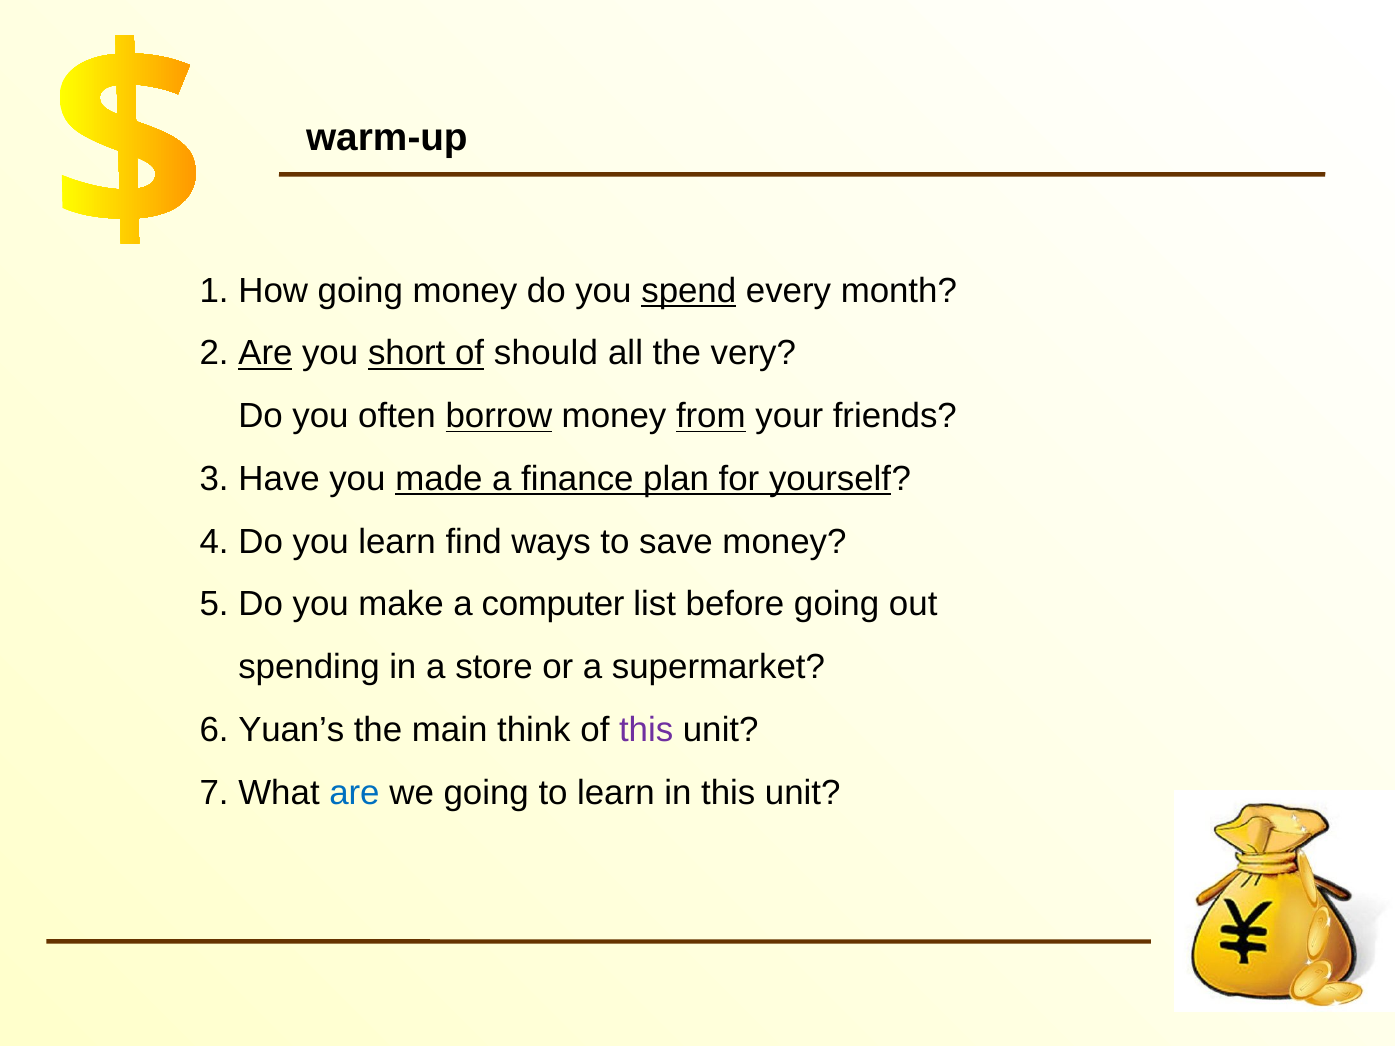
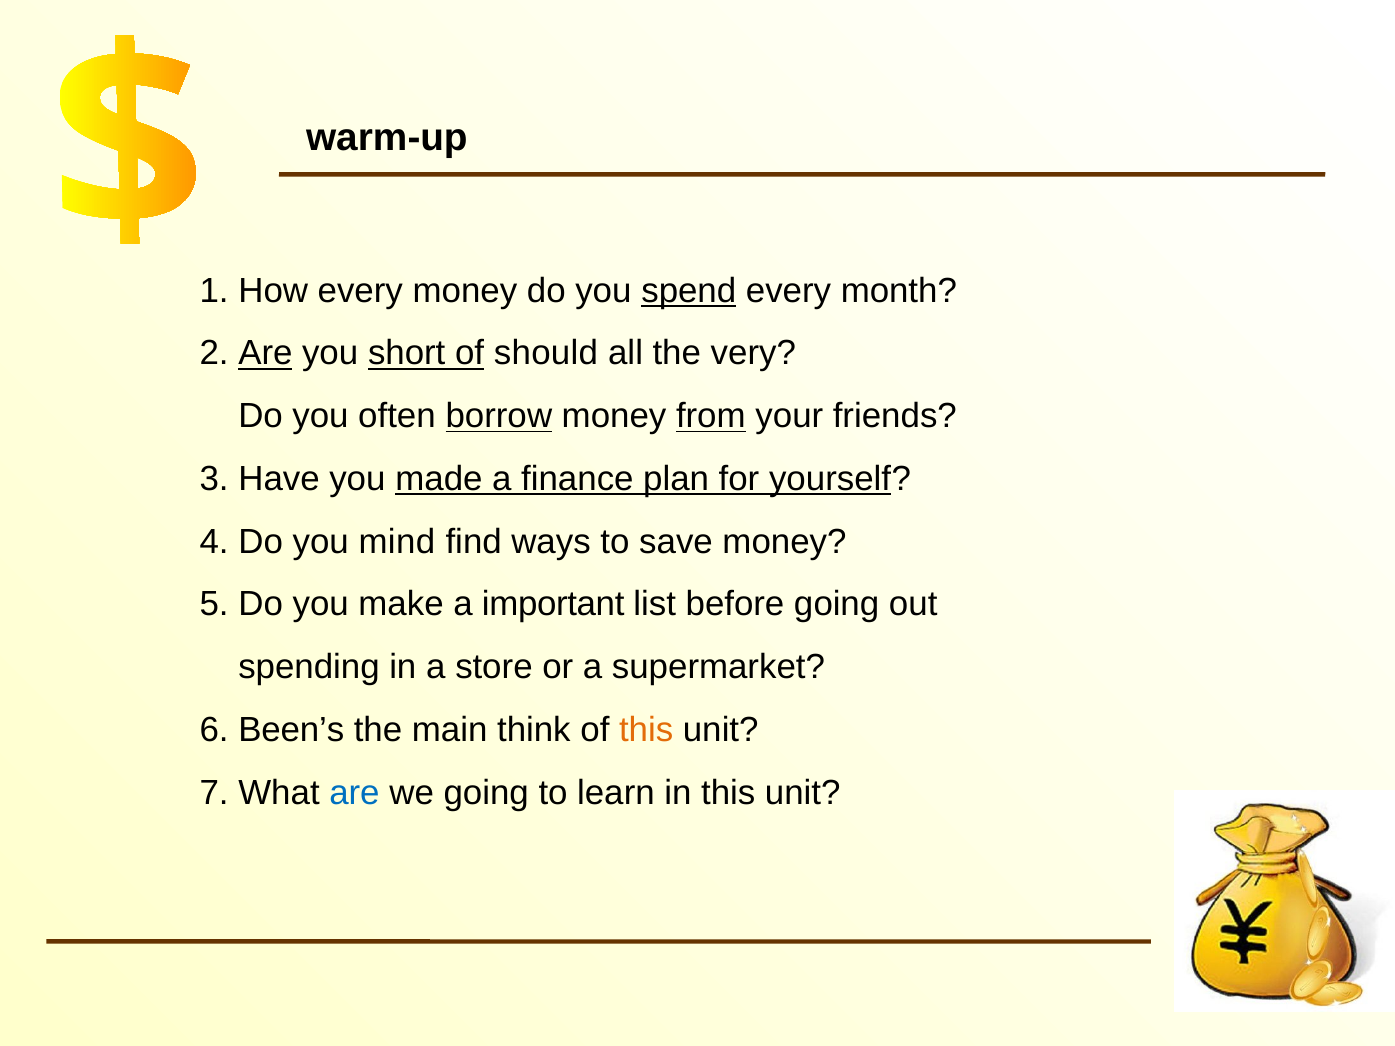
How going: going -> every (360, 291)
you learn: learn -> mind (397, 542)
computer: computer -> important (553, 604)
Yuan’s: Yuan’s -> Been’s (291, 730)
this colour: purple -> orange (646, 730)
